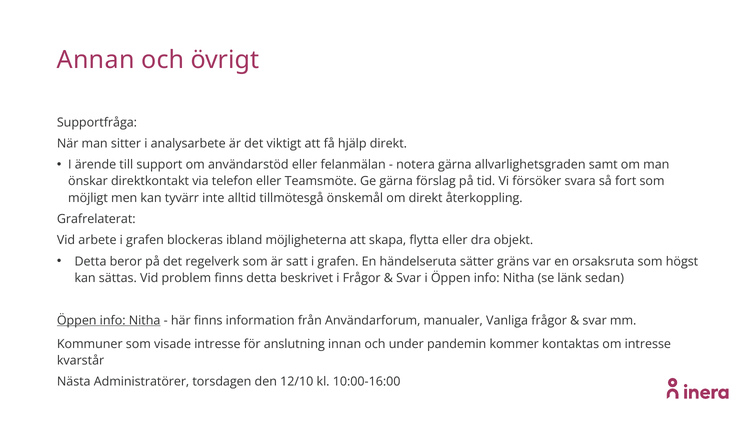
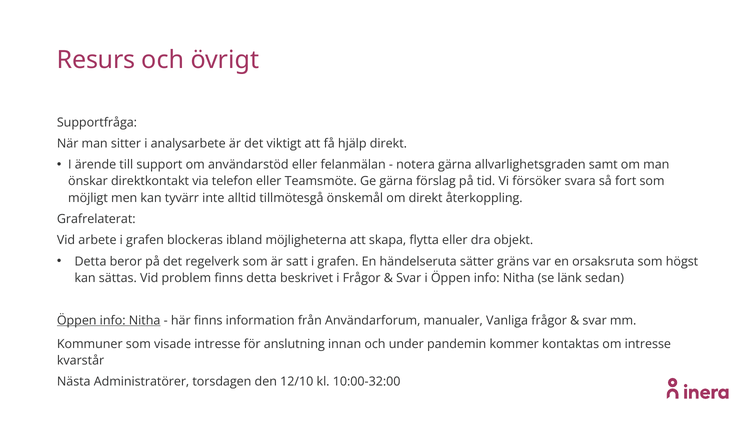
Annan: Annan -> Resurs (96, 60)
10:00-16:00: 10:00-16:00 -> 10:00-32:00 (367, 382)
